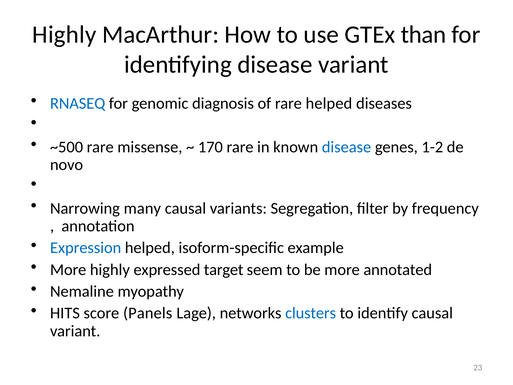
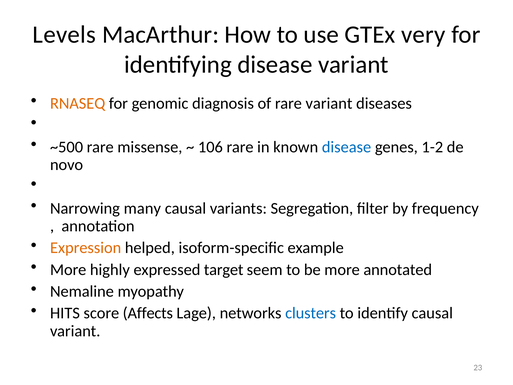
Highly: Highly -> Levels (64, 35)
than: than -> very (423, 35)
RNASEQ colour: blue -> orange (78, 103)
rare helped: helped -> variant (329, 103)
170: 170 -> 106 (210, 147)
Expression colour: blue -> orange (86, 248)
Panels: Panels -> Affects (148, 313)
